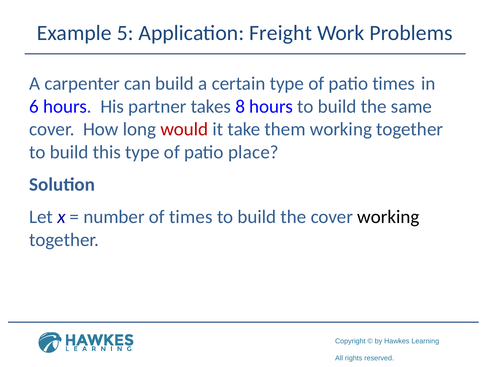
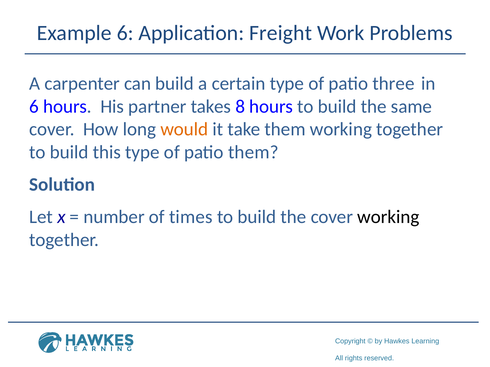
Example 5: 5 -> 6 (125, 33)
patio times: times -> three (394, 84)
would colour: red -> orange (184, 130)
patio place: place -> them (253, 152)
